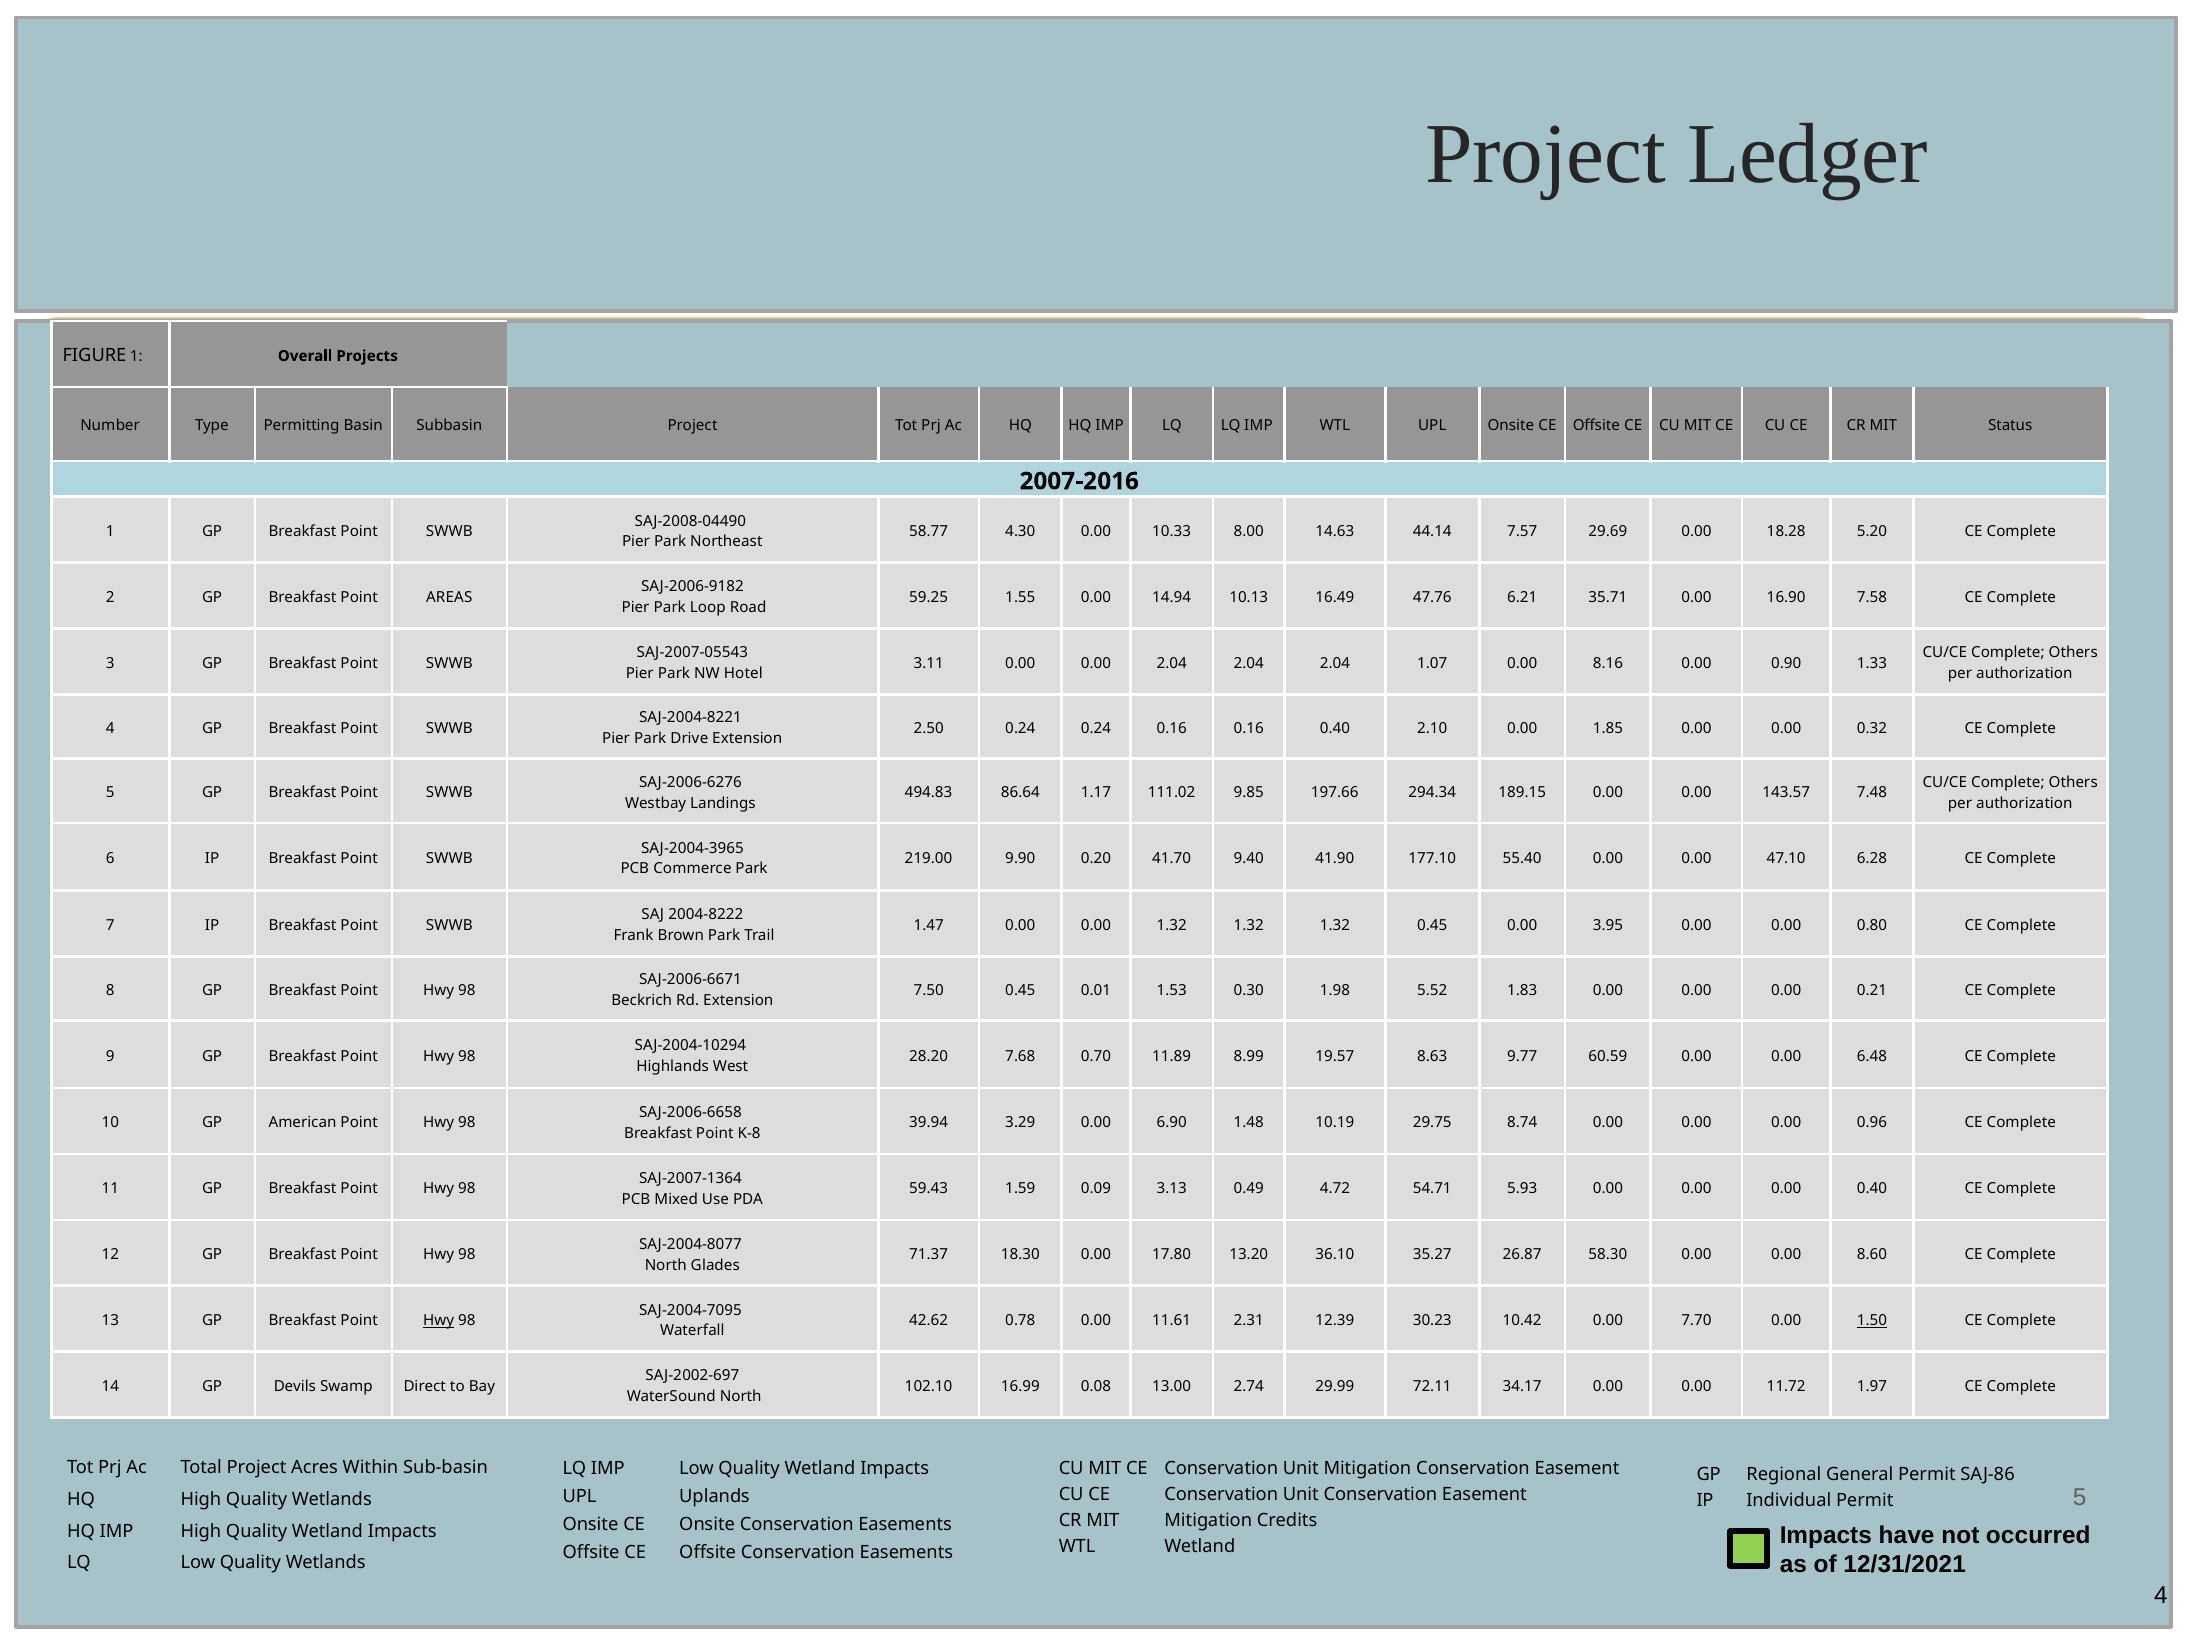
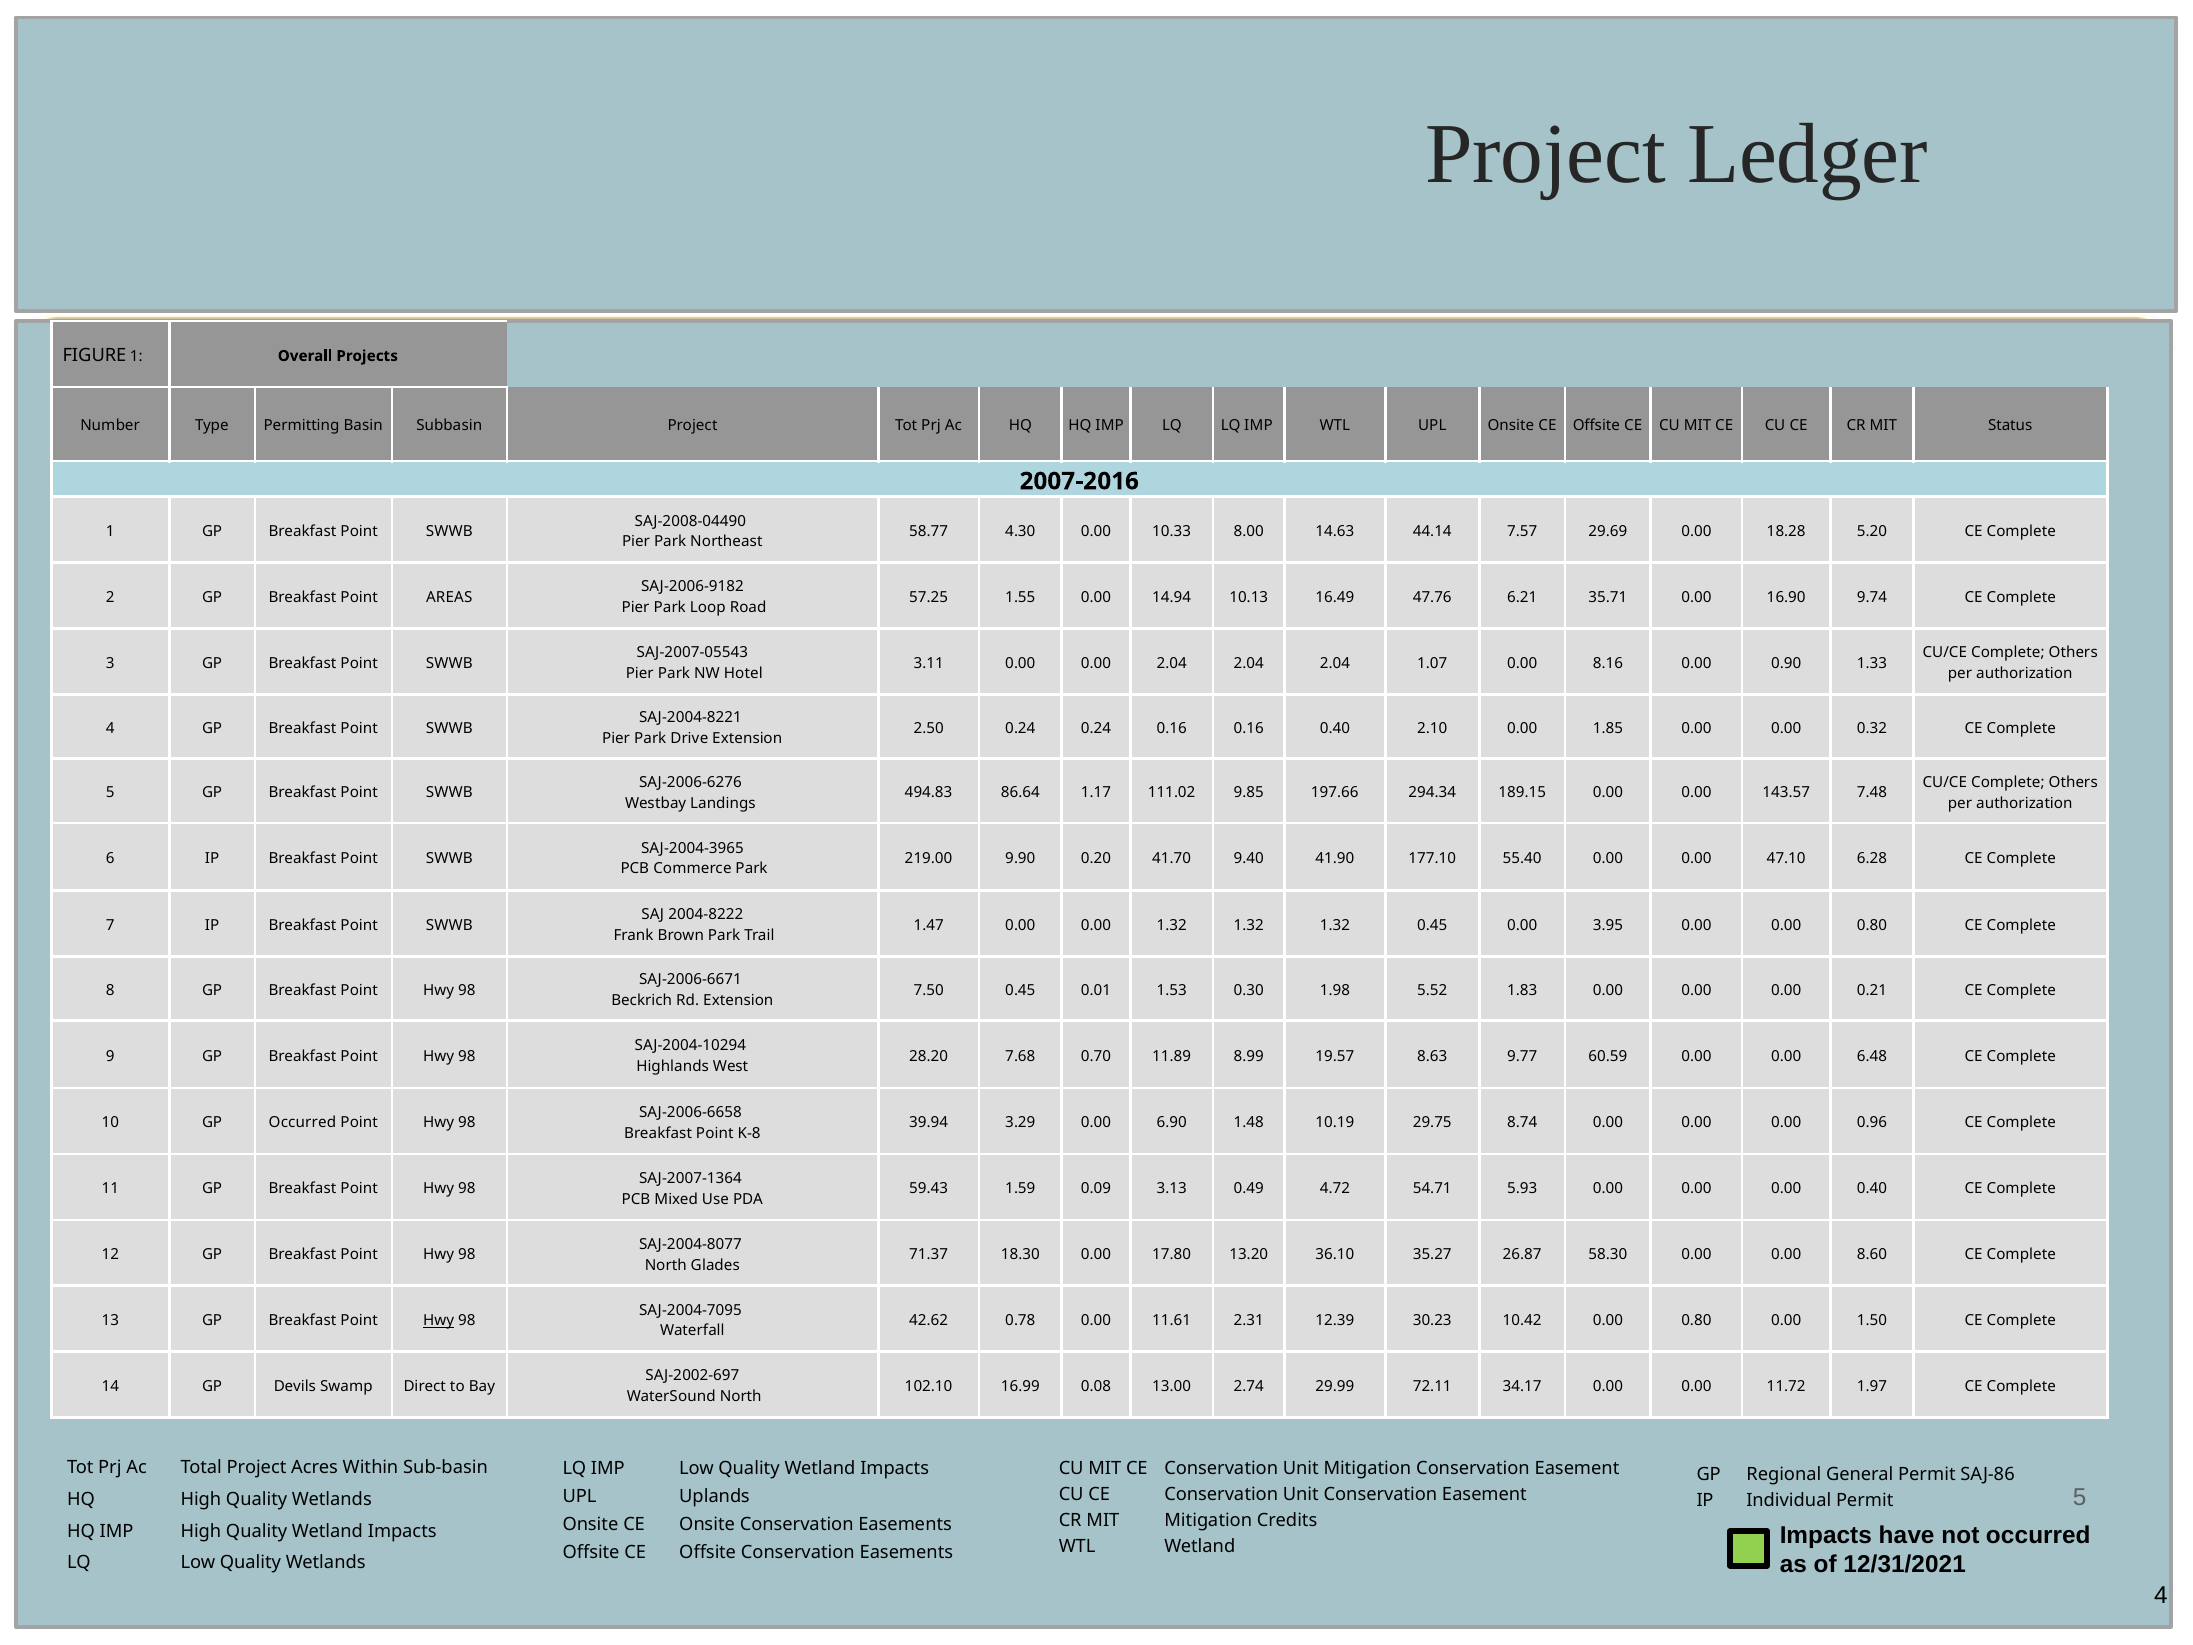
59.25: 59.25 -> 57.25 (929, 597)
7.58: 7.58 -> 9.74 (1872, 597)
GP American: American -> Occurred (302, 1123)
10.42 0.00 7.70: 7.70 -> 0.80 (1696, 1320)
1.50 underline: present -> none (1872, 1320)
